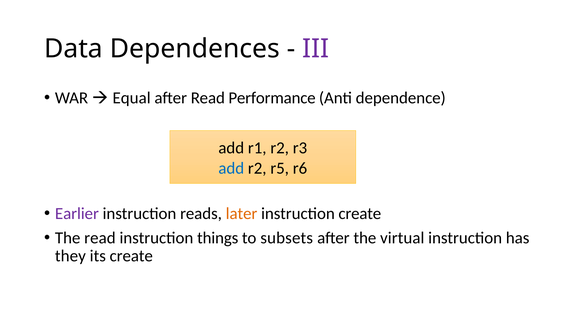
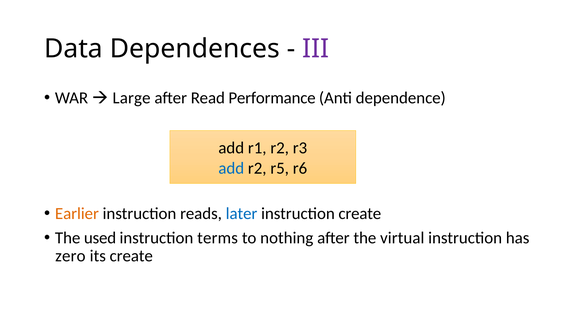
Equal: Equal -> Large (132, 98)
Earlier colour: purple -> orange (77, 213)
later colour: orange -> blue (242, 213)
The read: read -> used (100, 238)
things: things -> terms (218, 238)
subsets: subsets -> nothing (287, 238)
they: they -> zero (70, 256)
